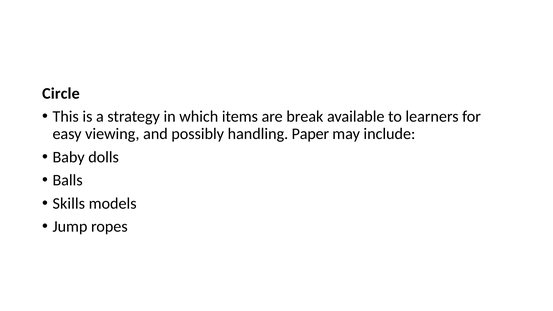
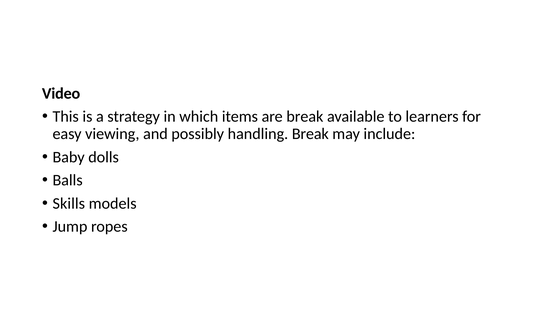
Circle: Circle -> Video (61, 93)
handling Paper: Paper -> Break (310, 134)
